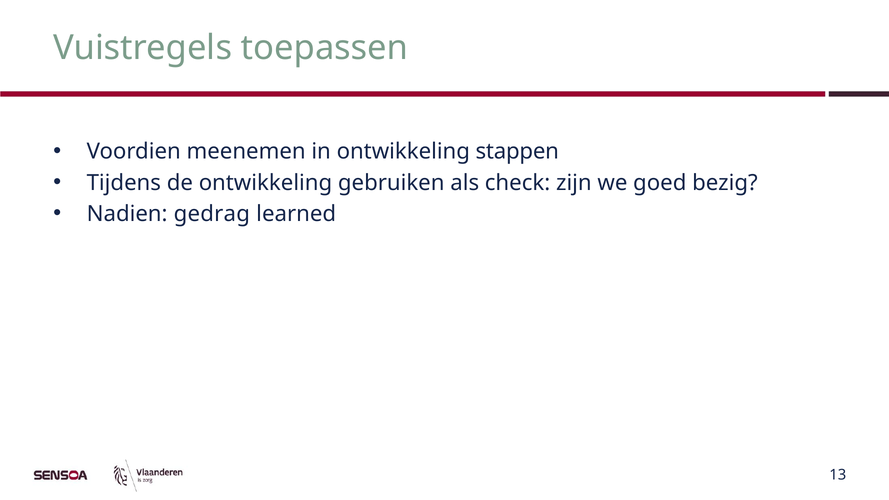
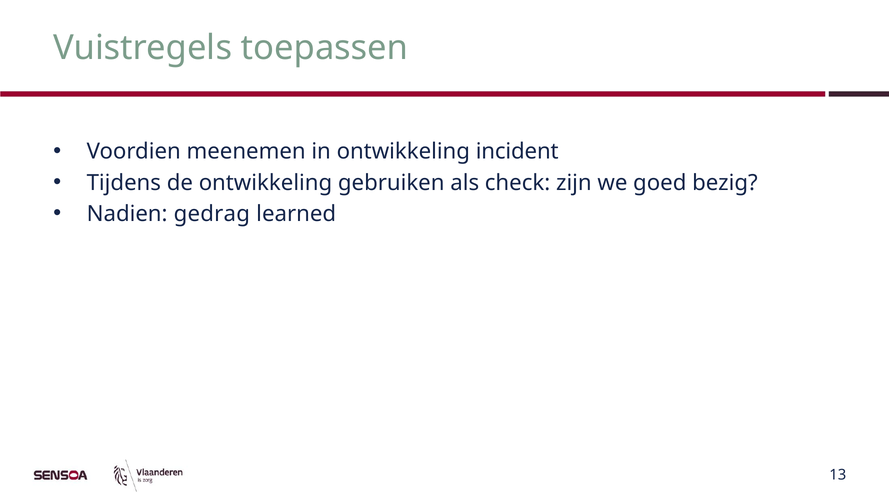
stappen: stappen -> incident (517, 152)
